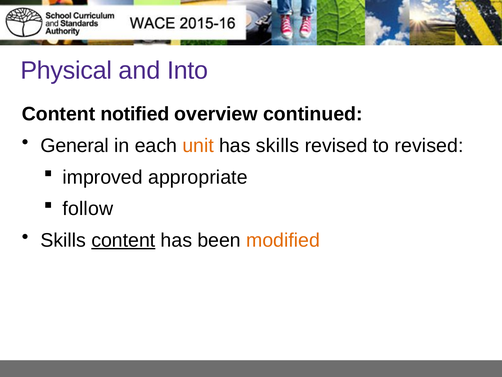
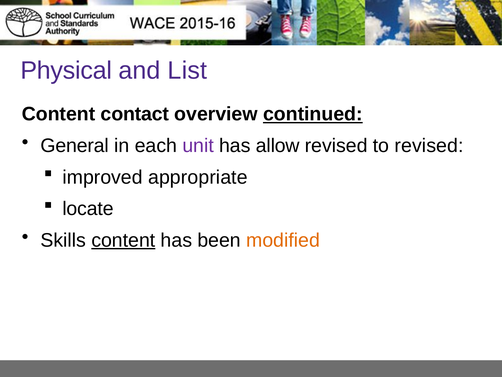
Into: Into -> List (187, 71)
notified: notified -> contact (135, 114)
continued underline: none -> present (313, 114)
unit colour: orange -> purple (198, 146)
has skills: skills -> allow (278, 146)
follow: follow -> locate (88, 208)
